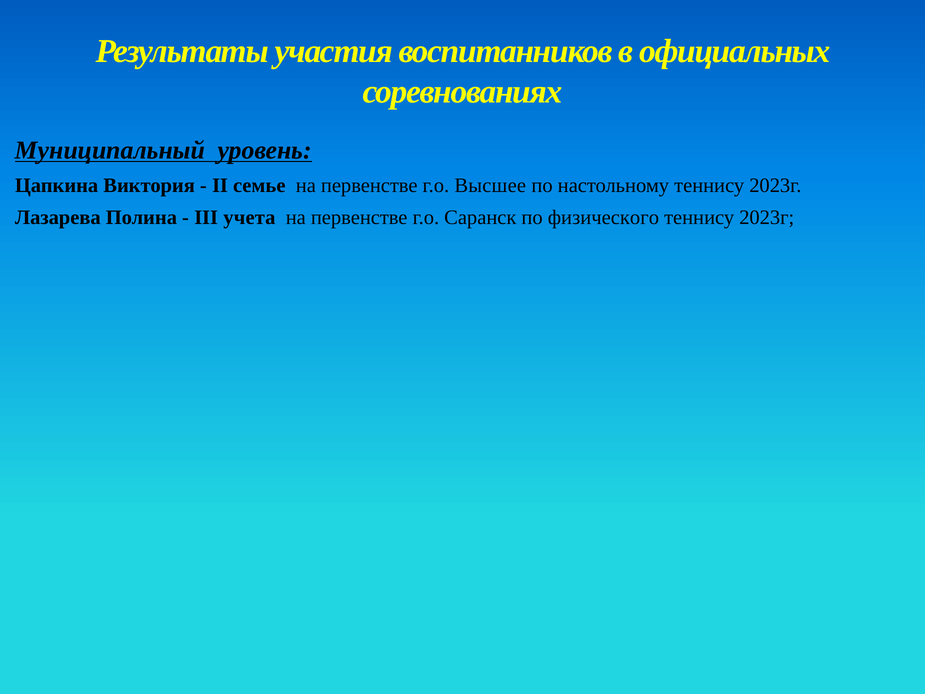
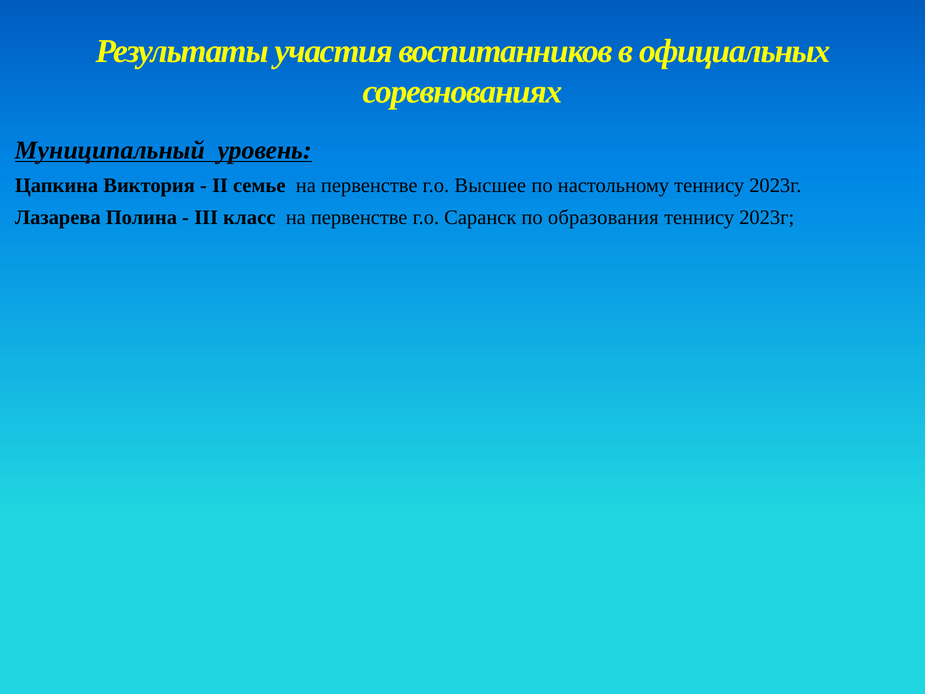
учета: учета -> класс (249, 218)
физического: физического -> образования (603, 218)
